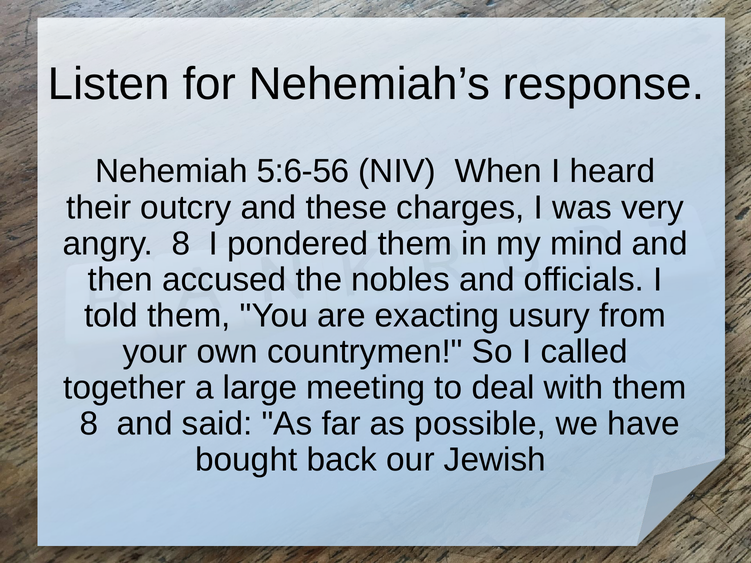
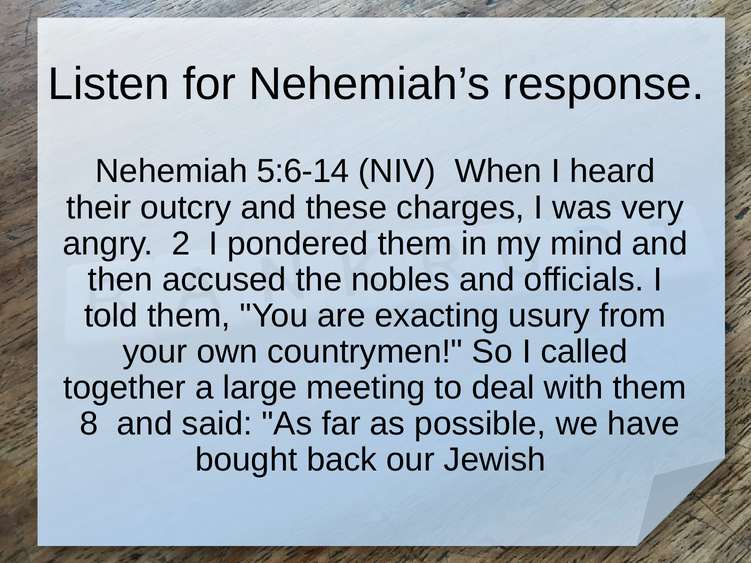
5:6-56: 5:6-56 -> 5:6-14 (303, 172)
angry 8: 8 -> 2 (181, 244)
